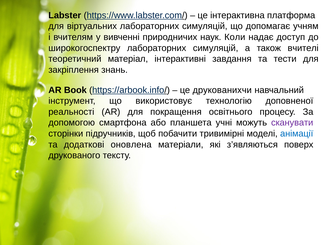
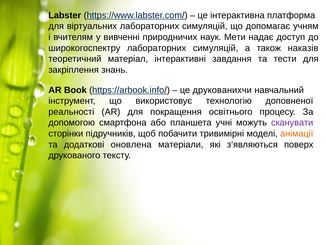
Коли: Коли -> Мети (235, 37)
вчителі: вчителі -> наказів (303, 48)
анімації colour: blue -> orange (297, 133)
